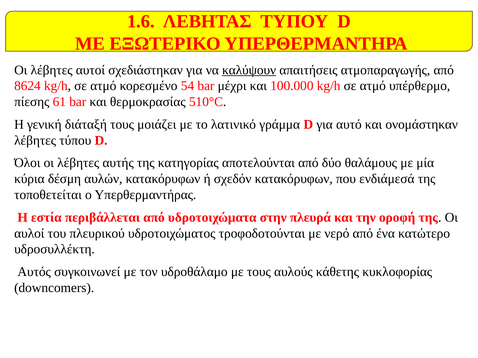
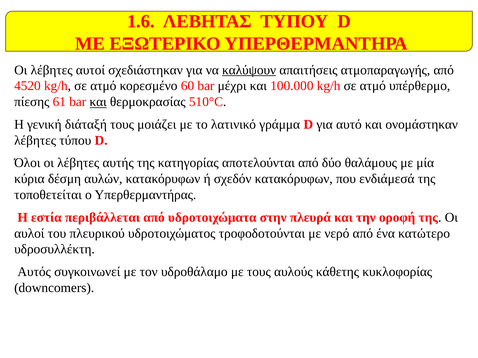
8624: 8624 -> 4520 (27, 86)
54: 54 -> 60 (188, 86)
και underline: none -> present (98, 102)
